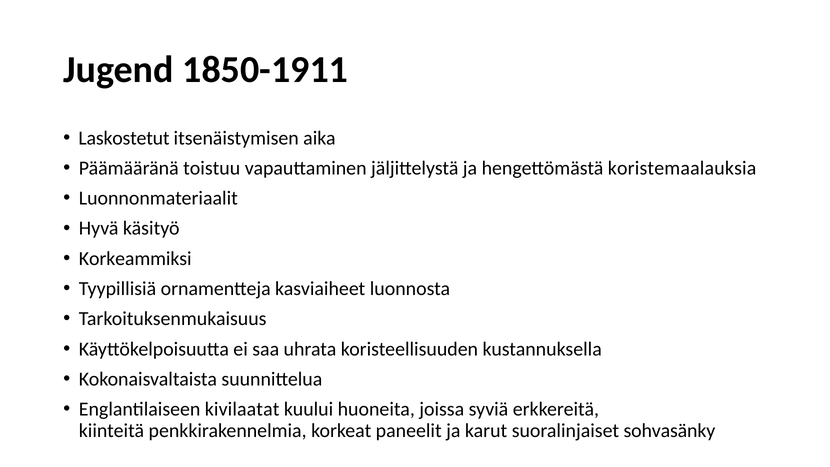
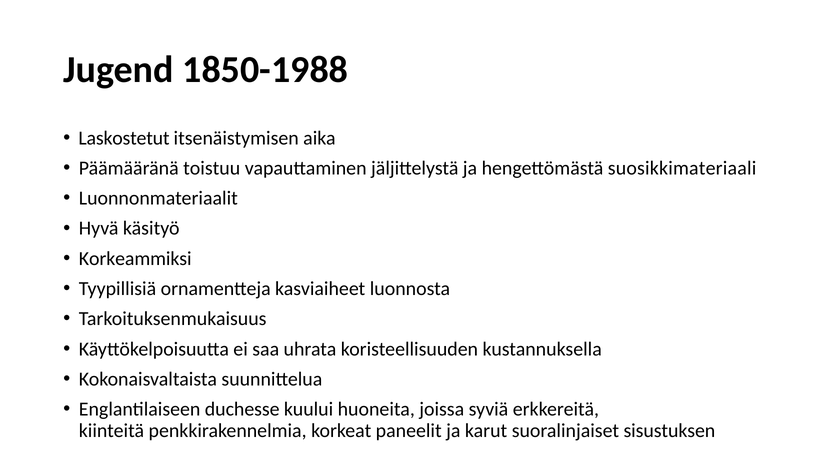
1850-1911: 1850-1911 -> 1850-1988 (265, 70)
koristemaalauksia: koristemaalauksia -> suosikkimateriaali (682, 168)
kivilaatat: kivilaatat -> duchesse (242, 409)
sohvasänky: sohvasänky -> sisustuksen (669, 431)
